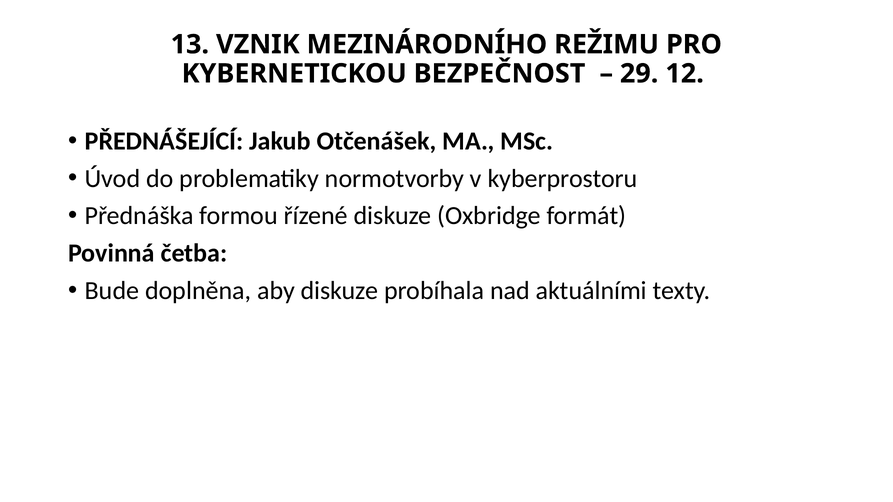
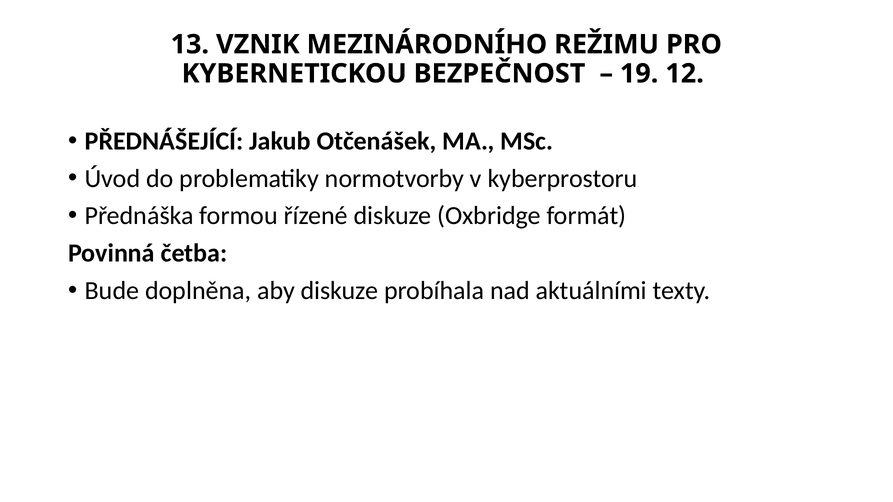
29: 29 -> 19 (639, 74)
